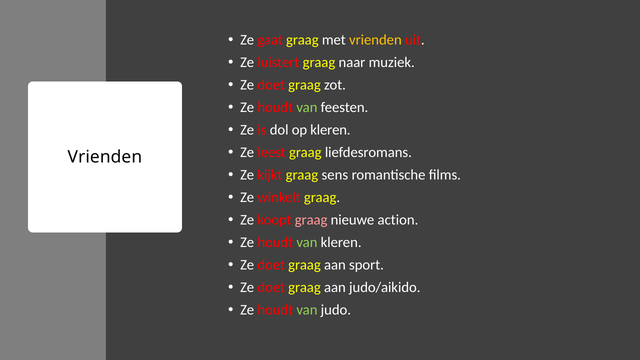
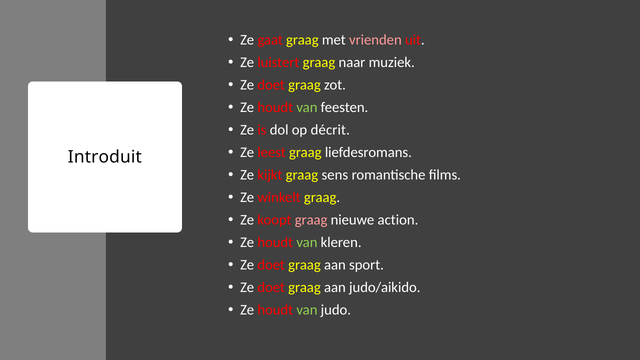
vrienden colour: yellow -> pink (375, 40)
op kleren: kleren -> décrit (330, 130)
Vrienden: Vrienden -> Introduit (105, 157)
